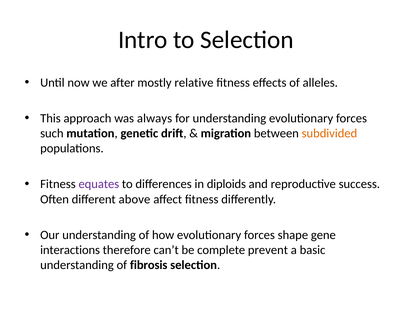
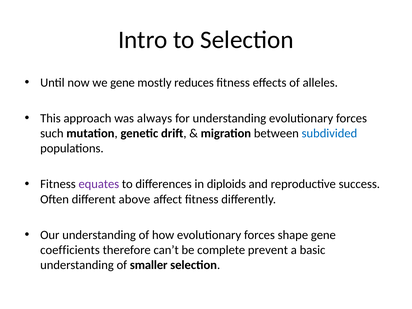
we after: after -> gene (123, 83)
relative: relative -> reduces (194, 83)
subdivided colour: orange -> blue (329, 133)
interactions: interactions -> coefficients (70, 250)
fibrosis: fibrosis -> smaller (149, 265)
